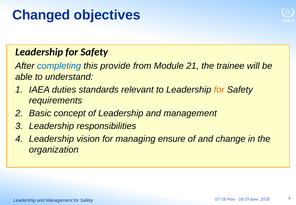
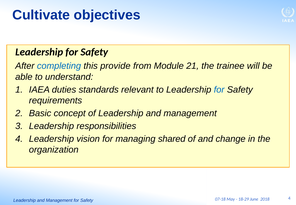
Changed: Changed -> Cultivate (41, 15)
for colour: orange -> blue (219, 90)
ensure: ensure -> shared (172, 139)
